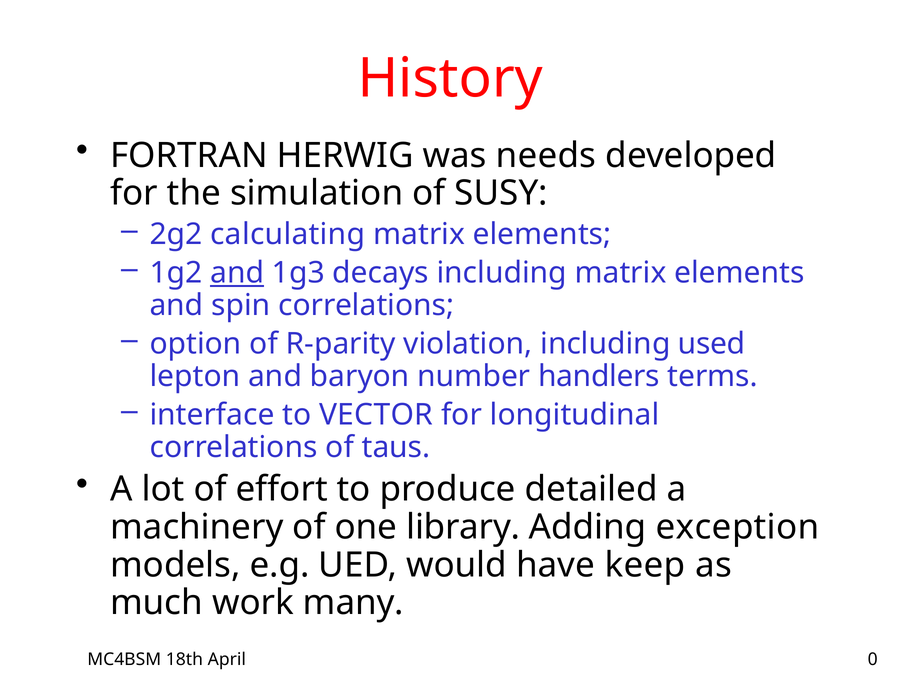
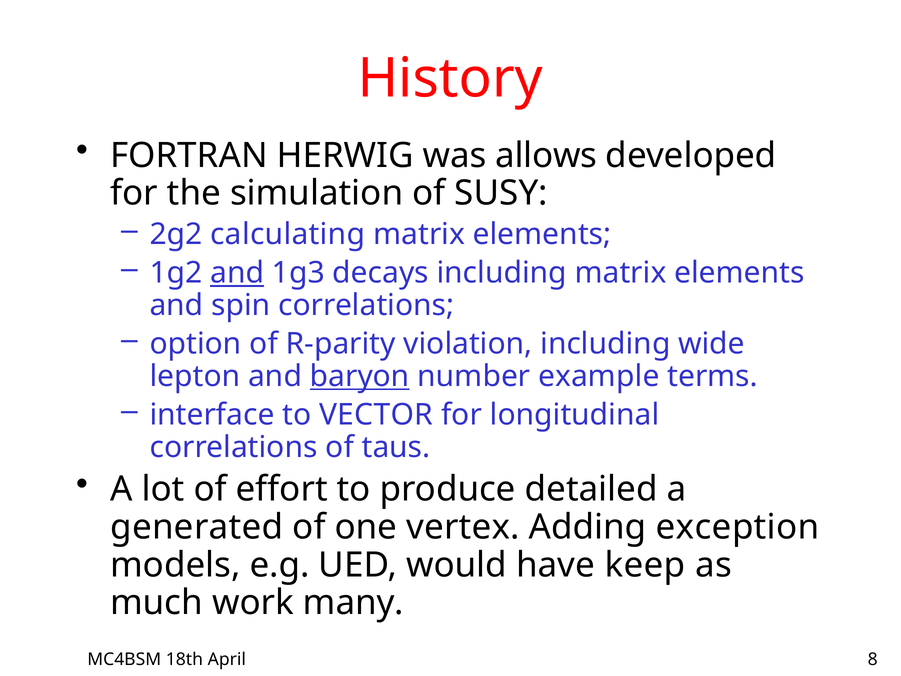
needs: needs -> allows (546, 155)
used: used -> wide (711, 344)
baryon underline: none -> present (360, 376)
handlers: handlers -> example (599, 376)
machinery: machinery -> generated (197, 527)
library: library -> vertex (463, 527)
0: 0 -> 8 (873, 659)
